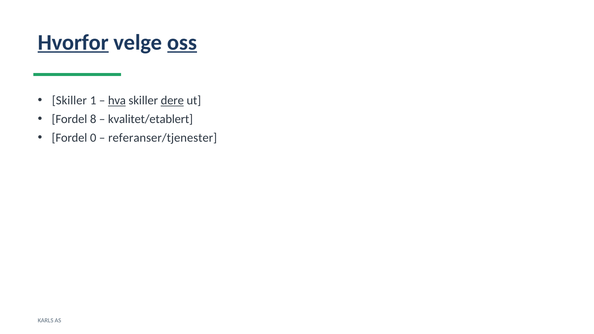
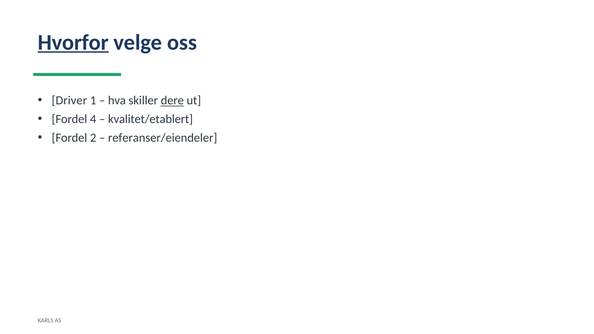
oss underline: present -> none (182, 42)
Skiller: Skiller -> Driver (69, 101)
hva underline: present -> none (117, 101)
8: 8 -> 4 (93, 119)
0: 0 -> 2 (93, 138)
referanser/tjenester: referanser/tjenester -> referanser/eiendeler (163, 138)
